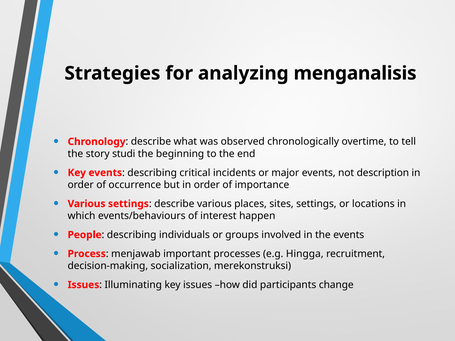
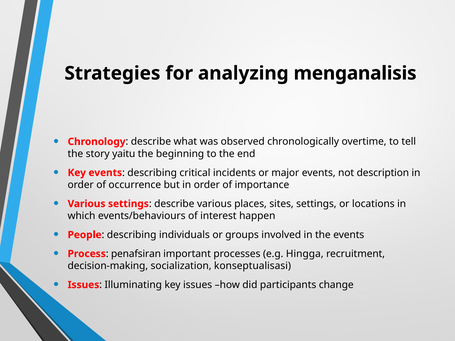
studi: studi -> yaitu (124, 154)
menjawab: menjawab -> penafsiran (136, 254)
merekonstruksi: merekonstruksi -> konseptualisasi (253, 266)
